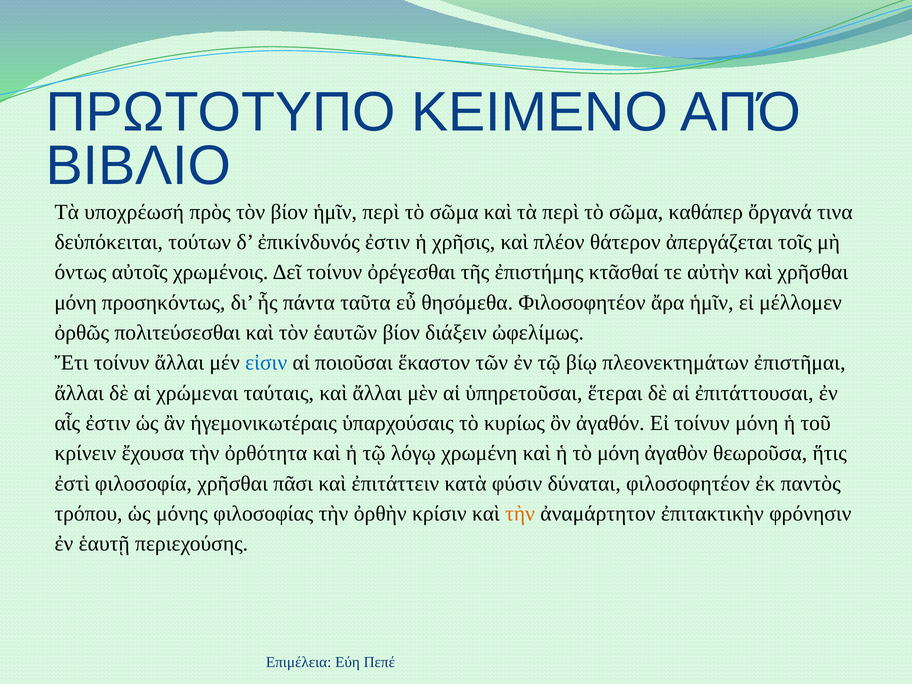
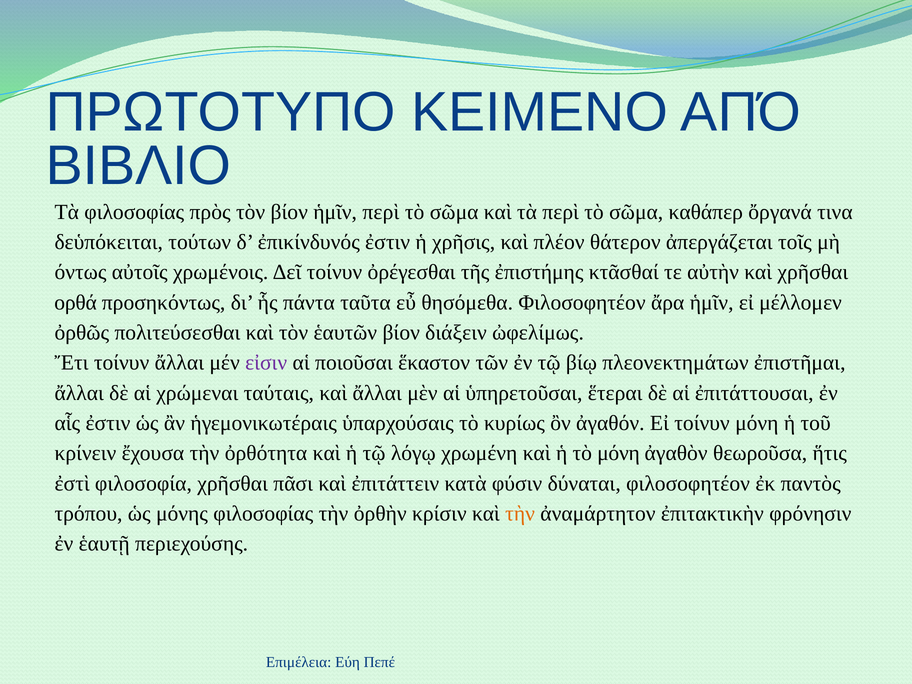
υποχρέωσή: υποχρέωσή -> φιλοσοφίας (134, 212)
μόνη: μόνη -> ορθά (76, 302)
εἰσιν colour: blue -> purple (266, 363)
